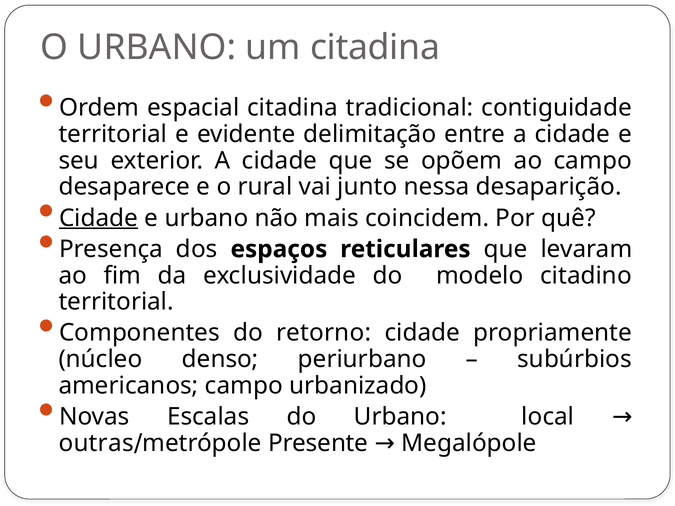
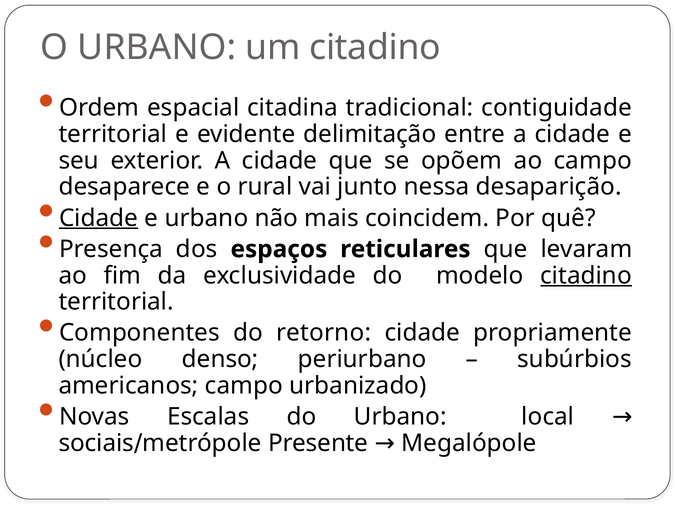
um citadina: citadina -> citadino (375, 47)
citadino underline: none -> present (586, 276)
outras: outras -> sociais (96, 443)
